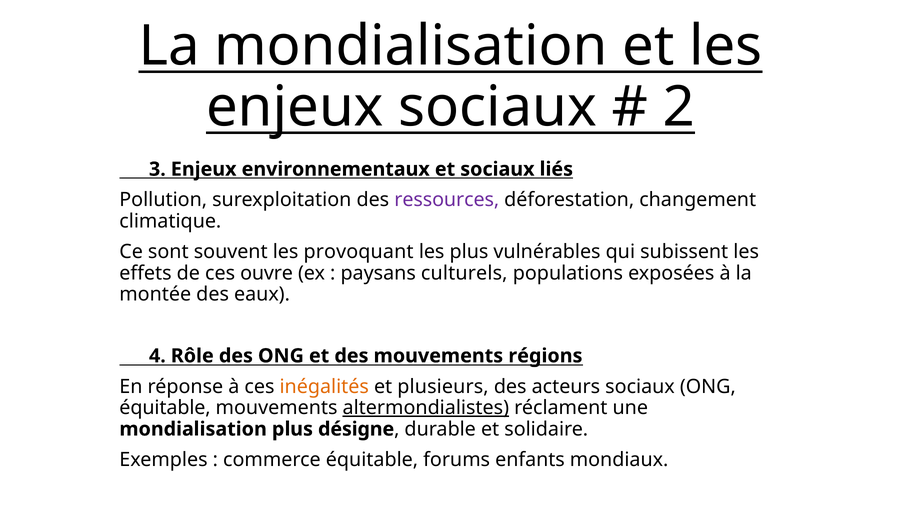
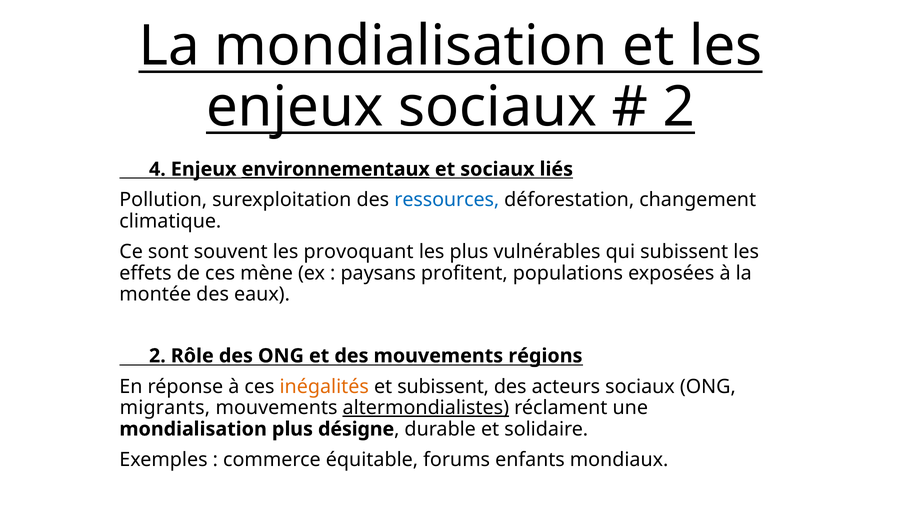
3: 3 -> 4 (157, 169)
environnementaux underline: none -> present (336, 169)
ressources colour: purple -> blue (447, 200)
ouvre: ouvre -> mène (267, 273)
culturels: culturels -> profitent (464, 273)
4: 4 -> 2 (157, 356)
et plusieurs: plusieurs -> subissent (443, 386)
équitable: équitable -> migrants (165, 408)
